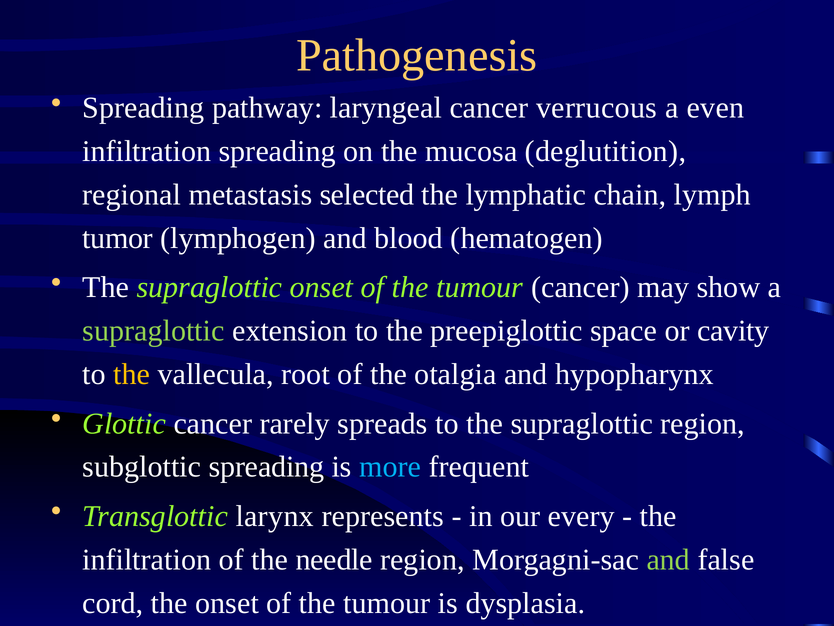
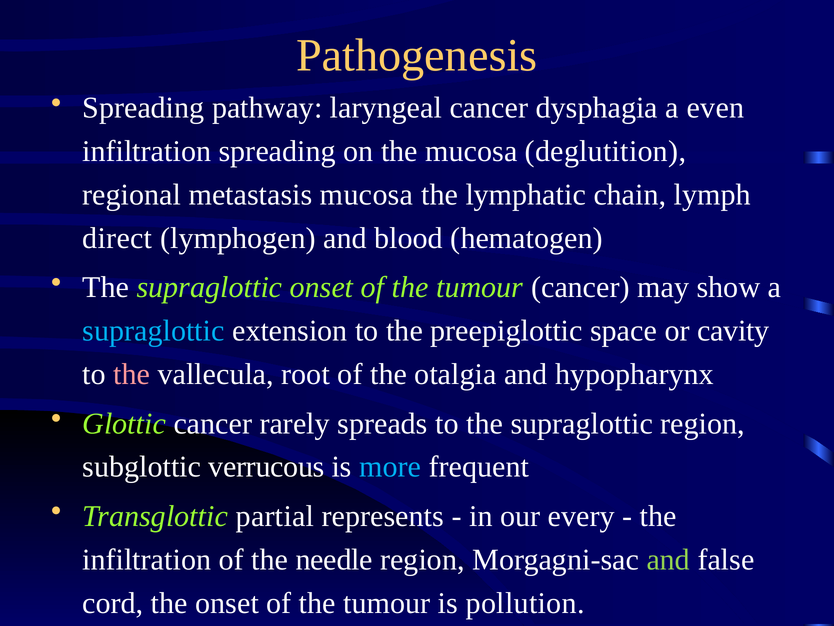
verrucous: verrucous -> dysphagia (597, 108)
metastasis selected: selected -> mucosa (367, 195)
tumor: tumor -> direct (117, 238)
supraglottic colour: light green -> light blue (153, 331)
the colour: yellow -> pink (132, 374)
subglottic spreading: spreading -> verrucous (266, 467)
larynx: larynx -> partial (275, 516)
dysplasia: dysplasia -> pollution (525, 603)
